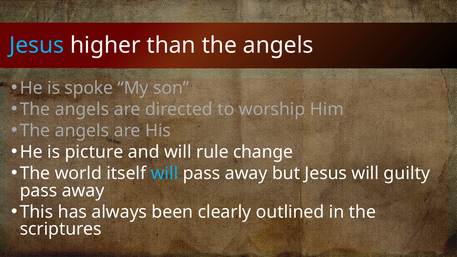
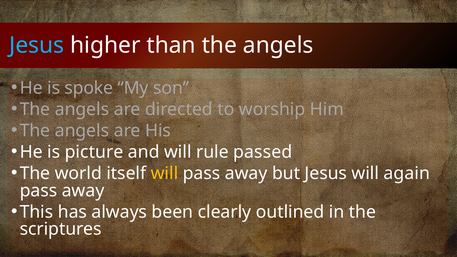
change: change -> passed (263, 152)
will colour: light blue -> yellow (165, 174)
guilty: guilty -> again (407, 174)
